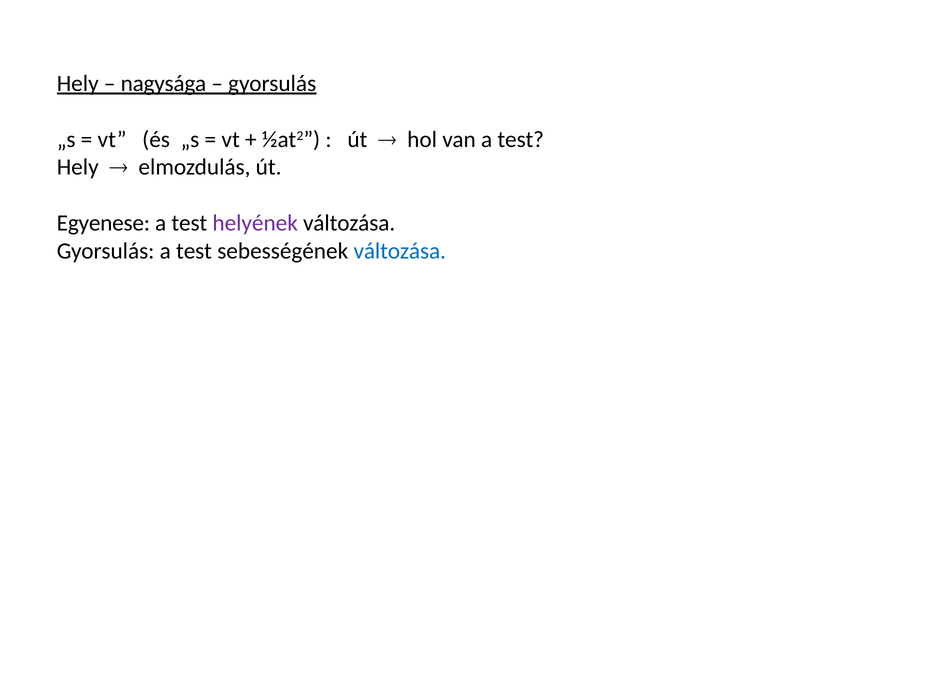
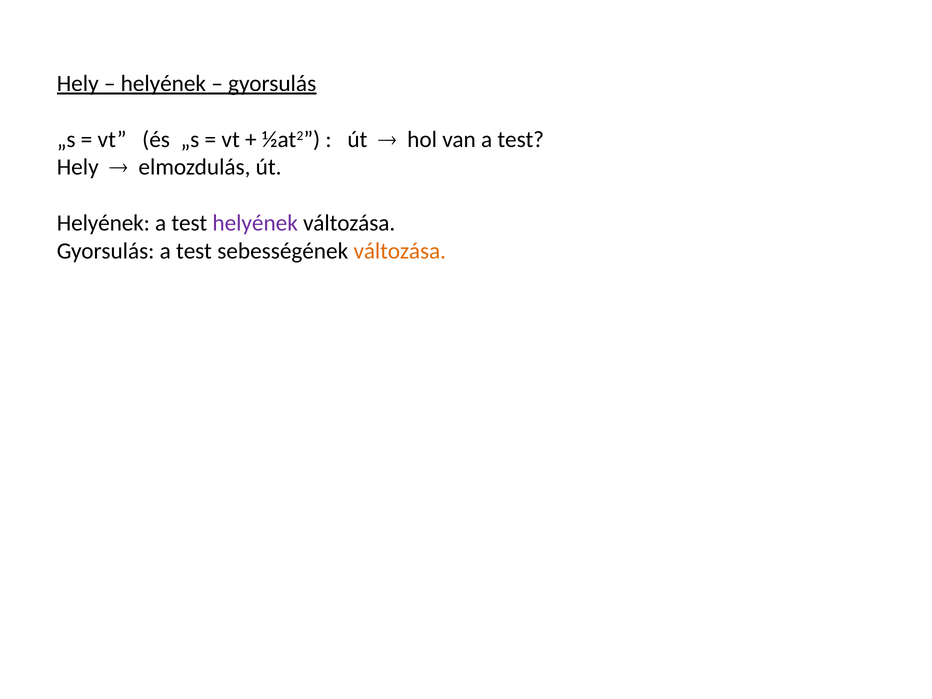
nagysága: nagysága -> helyének (163, 83)
Egyenese: Egyenese -> Helyének (103, 223)
változása colour: blue -> orange (400, 251)
